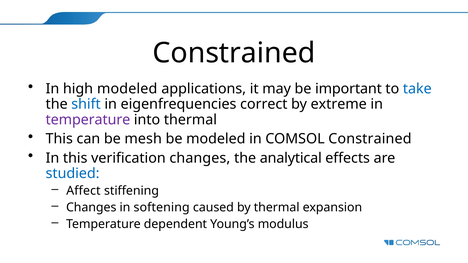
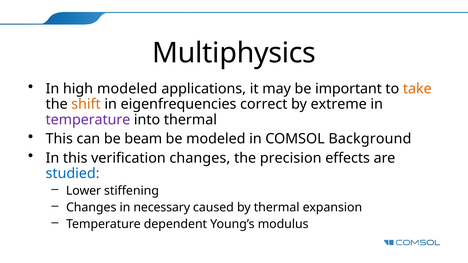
Constrained: Constrained -> Multiphysics (234, 53)
take colour: blue -> orange (417, 89)
shift colour: blue -> orange (86, 104)
mesh: mesh -> beam (143, 139)
COMSOL Constrained: Constrained -> Background (370, 139)
analytical: analytical -> precision (291, 158)
Affect: Affect -> Lower (84, 191)
softening: softening -> necessary (162, 208)
